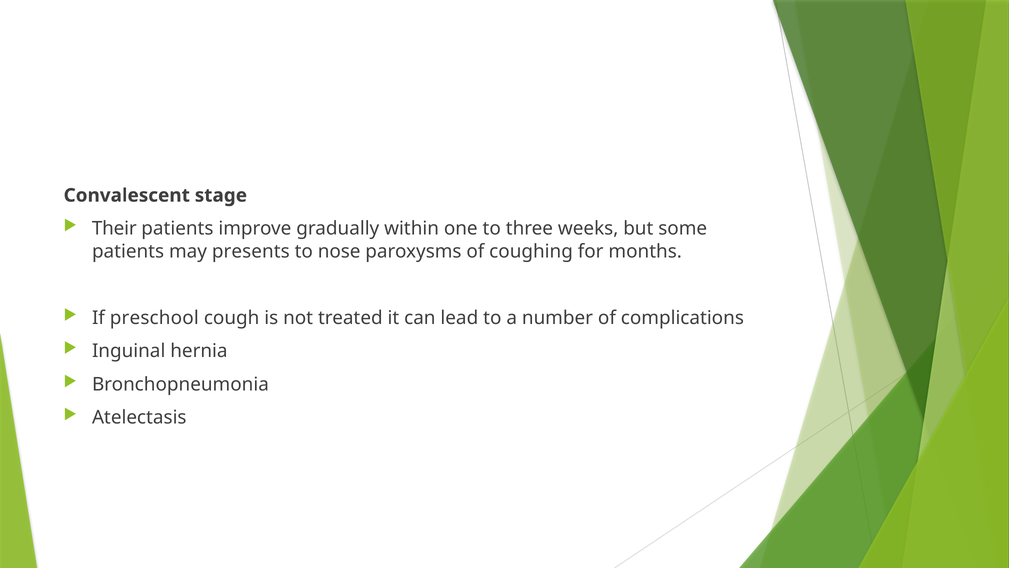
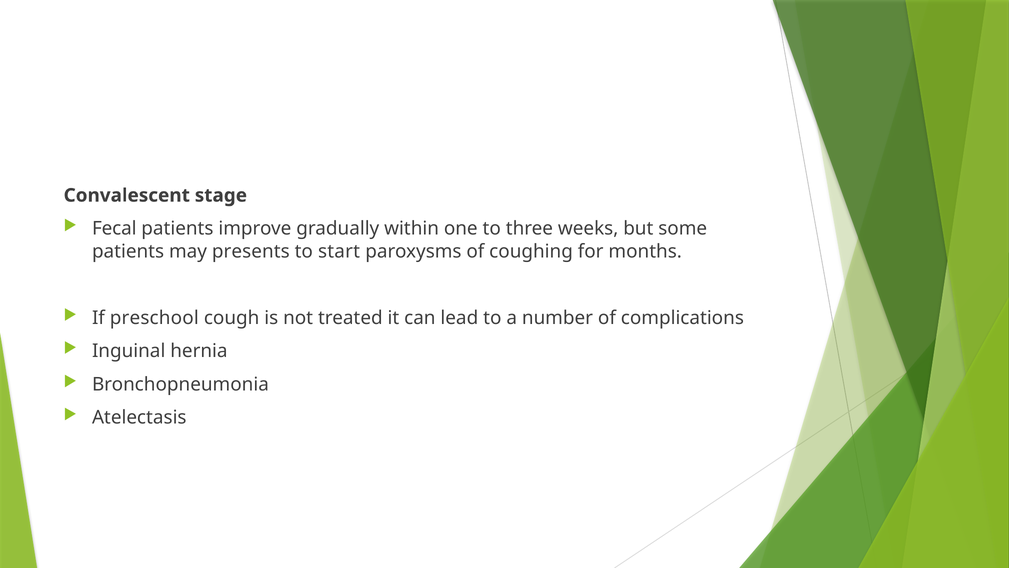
Their: Their -> Fecal (114, 228)
nose: nose -> start (339, 251)
